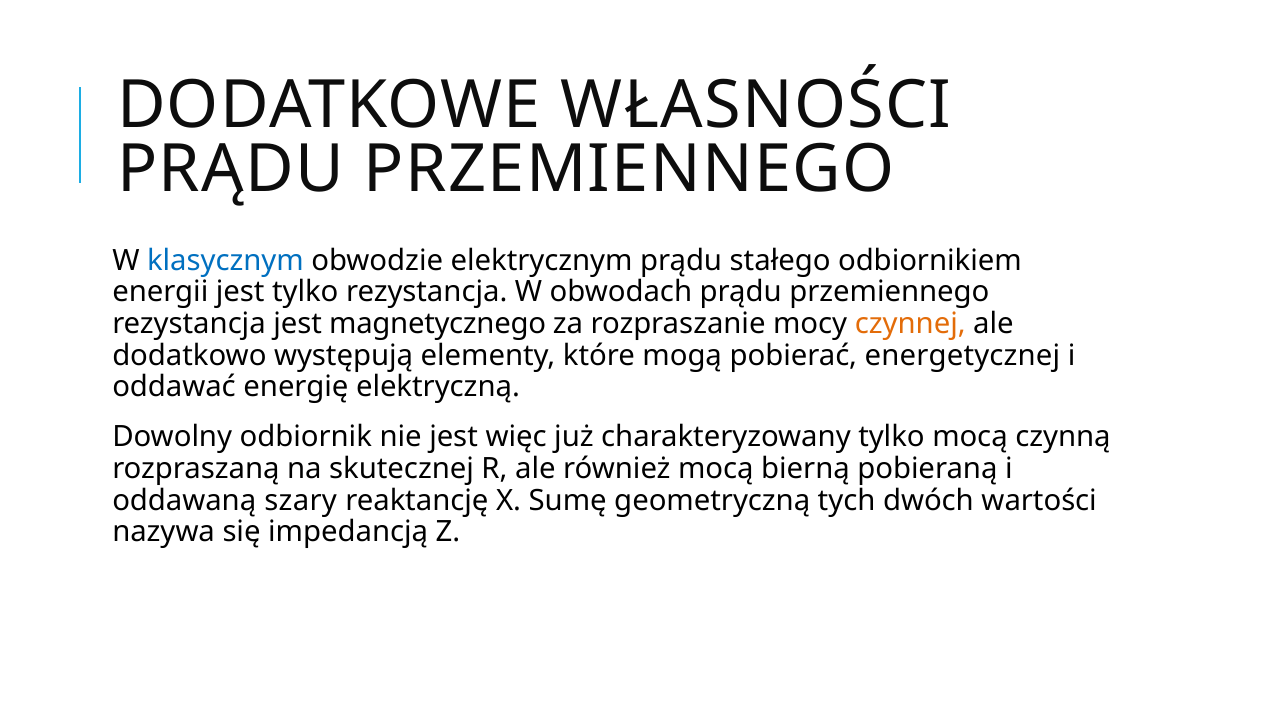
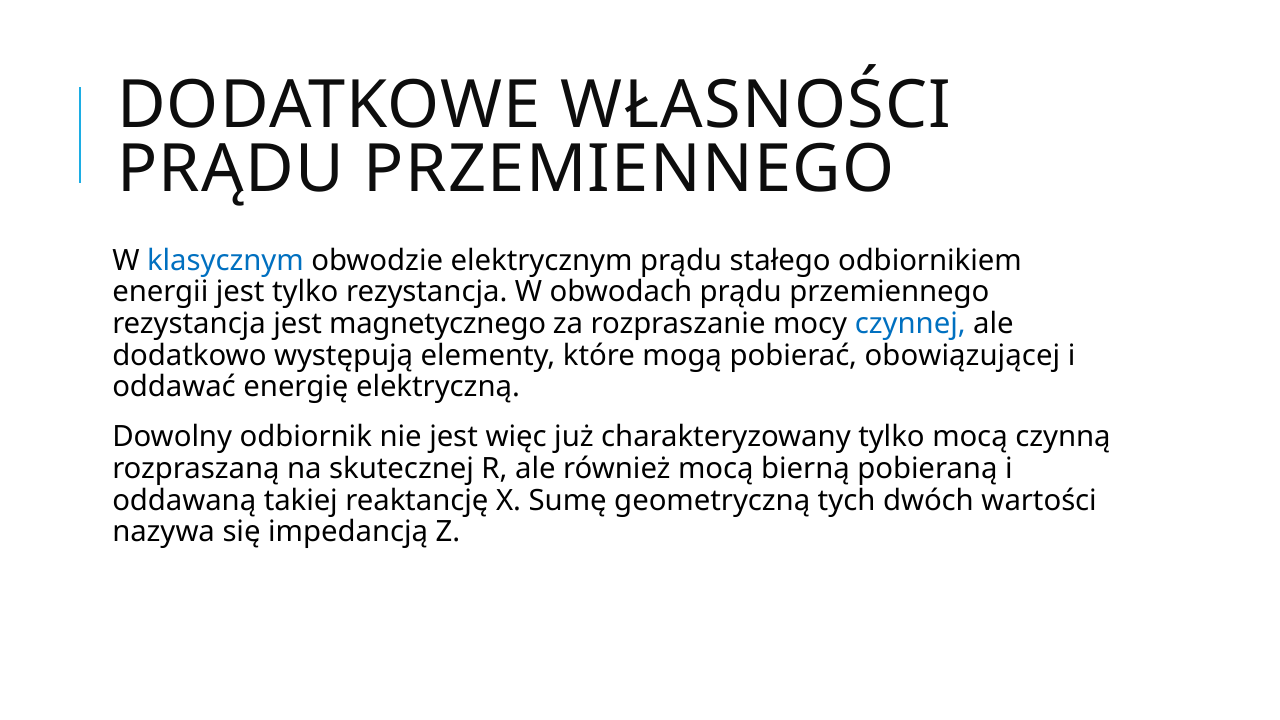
czynnej colour: orange -> blue (910, 324)
energetycznej: energetycznej -> obowiązującej (962, 355)
szary: szary -> takiej (301, 501)
